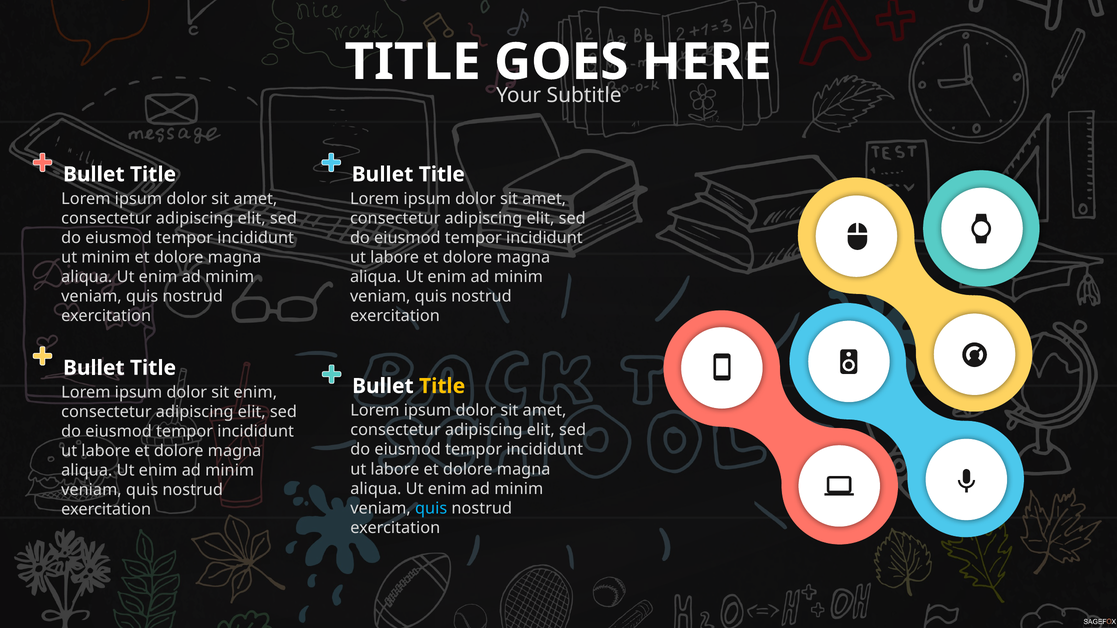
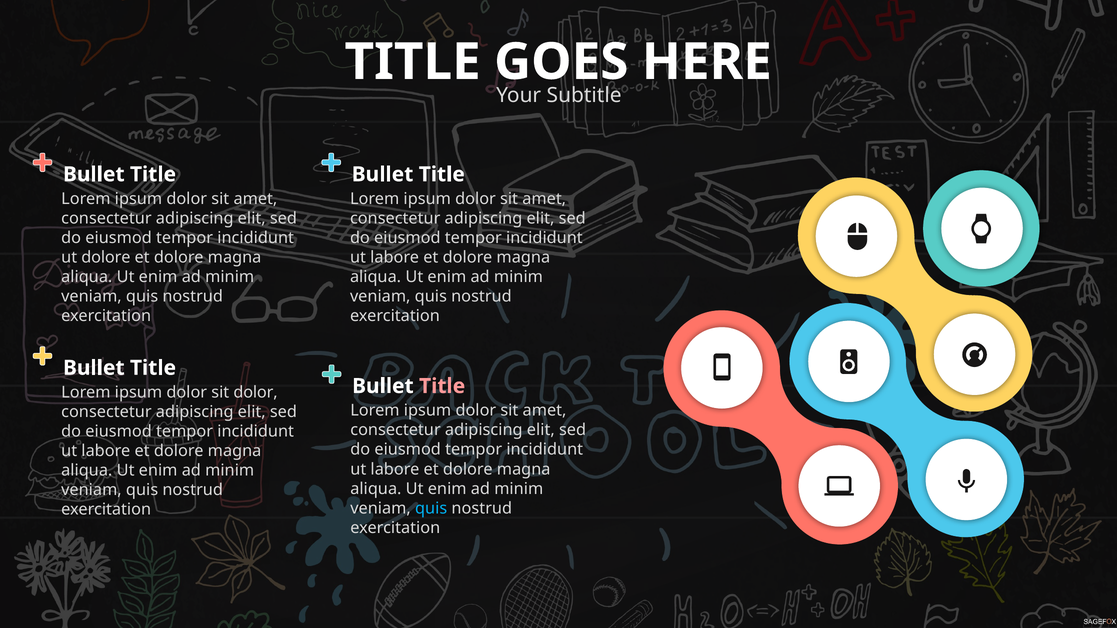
ut minim: minim -> dolore (106, 258)
Title colour: yellow -> pink (442, 386)
sit enim: enim -> dolor (256, 392)
